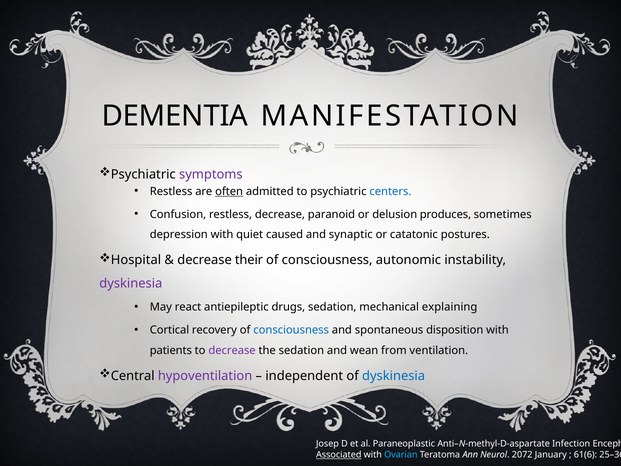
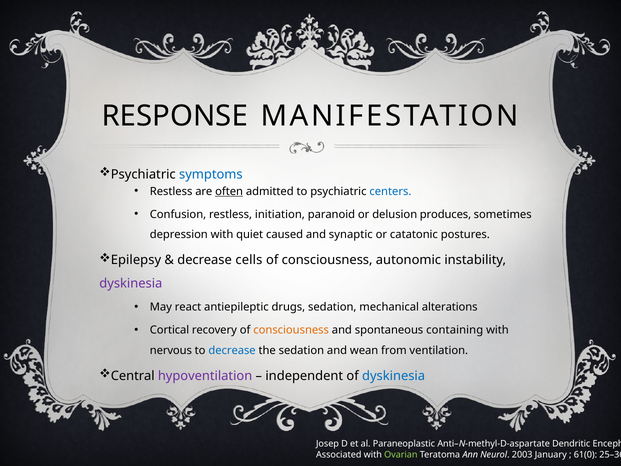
DEMENTIA: DEMENTIA -> RESPONSE (175, 116)
symptoms colour: purple -> blue (211, 174)
restless decrease: decrease -> initiation (280, 214)
Hospital: Hospital -> Epilepsy (136, 260)
their: their -> cells (249, 260)
explaining: explaining -> alterations (450, 307)
consciousness colour: blue -> orange (291, 330)
disposition: disposition -> containing (455, 330)
patients: patients -> nervous (171, 350)
decrease colour: purple -> blue (232, 350)
Infection: Infection -> Dendritic (571, 444)
Associated underline: present -> none (339, 454)
Ovarian colour: light blue -> light green (401, 454)
2072: 2072 -> 2003 (522, 454)
61(6: 61(6 -> 61(0 (585, 454)
